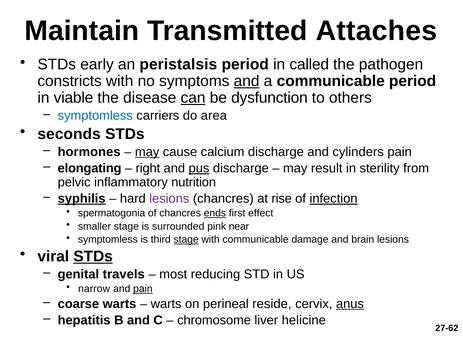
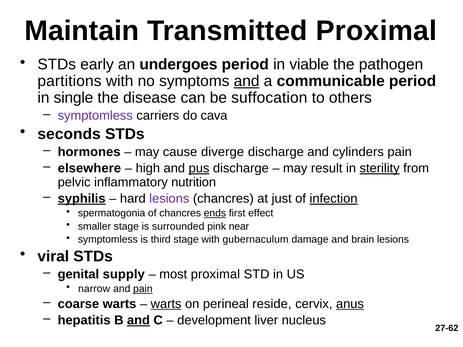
Transmitted Attaches: Attaches -> Proximal (376, 31)
peristalsis: peristalsis -> undergoes (178, 65)
called: called -> viable (309, 65)
constricts: constricts -> partitions (69, 81)
viable: viable -> single (74, 98)
can underline: present -> none (193, 98)
dysfunction: dysfunction -> suffocation (269, 98)
symptomless colour: blue -> purple (95, 116)
area: area -> cava (214, 116)
may underline: present -> none (147, 152)
calcium: calcium -> diverge (223, 152)
elongating: elongating -> elsewhere (89, 168)
right: right -> high (148, 168)
sterility underline: none -> present (380, 168)
rise: rise -> just (282, 199)
stage underline: present -> none (186, 240)
with communicable: communicable -> gubernaculum (256, 240)
STDs underline: present -> none (93, 257)
travels: travels -> supply (124, 274)
most reducing: reducing -> proximal (215, 274)
warts underline: none -> present (166, 304)
and underline: none -> present (138, 321)
chromosome: chromosome -> development (214, 321)
helicine: helicine -> nucleus (304, 321)
